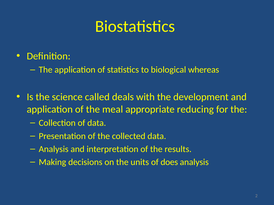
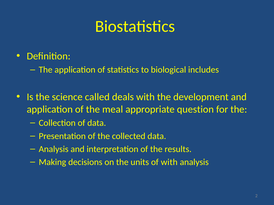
whereas: whereas -> includes (204, 70)
reducing: reducing -> question (195, 110)
of does: does -> with (169, 163)
